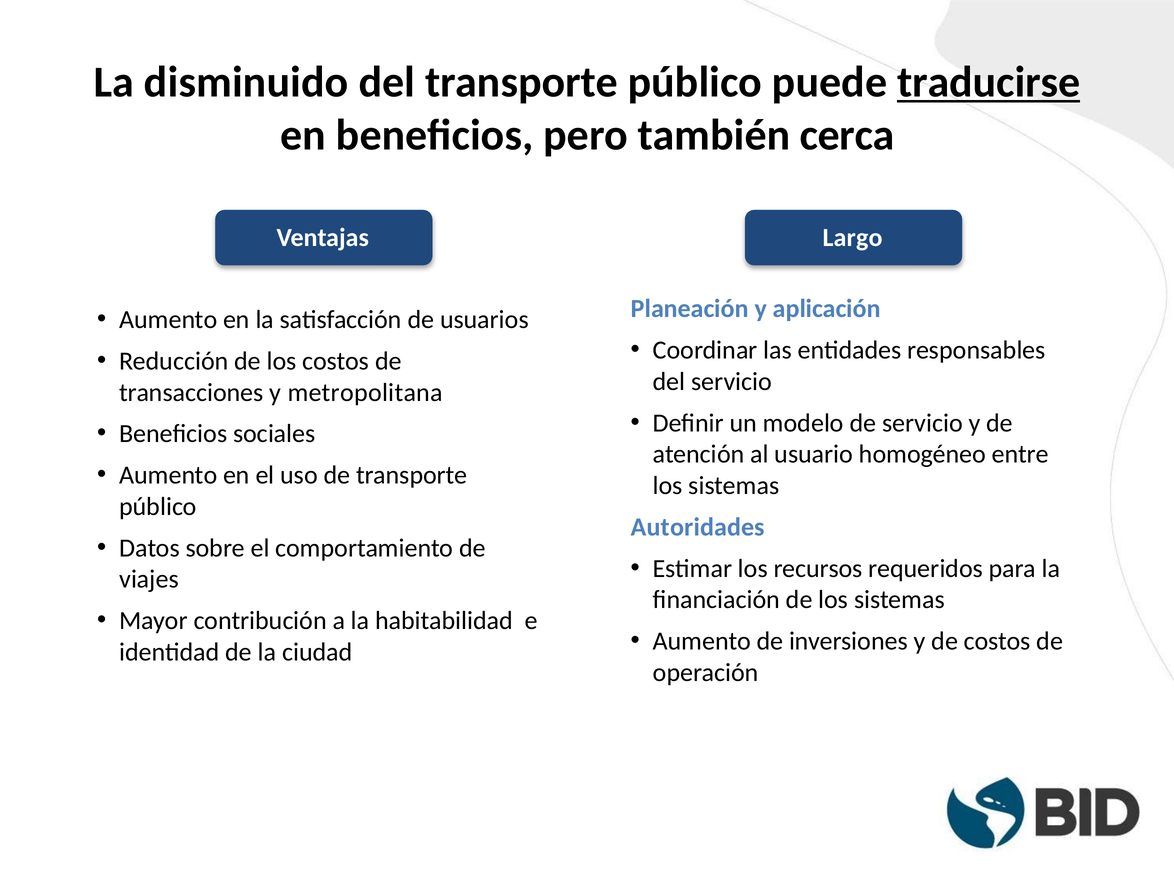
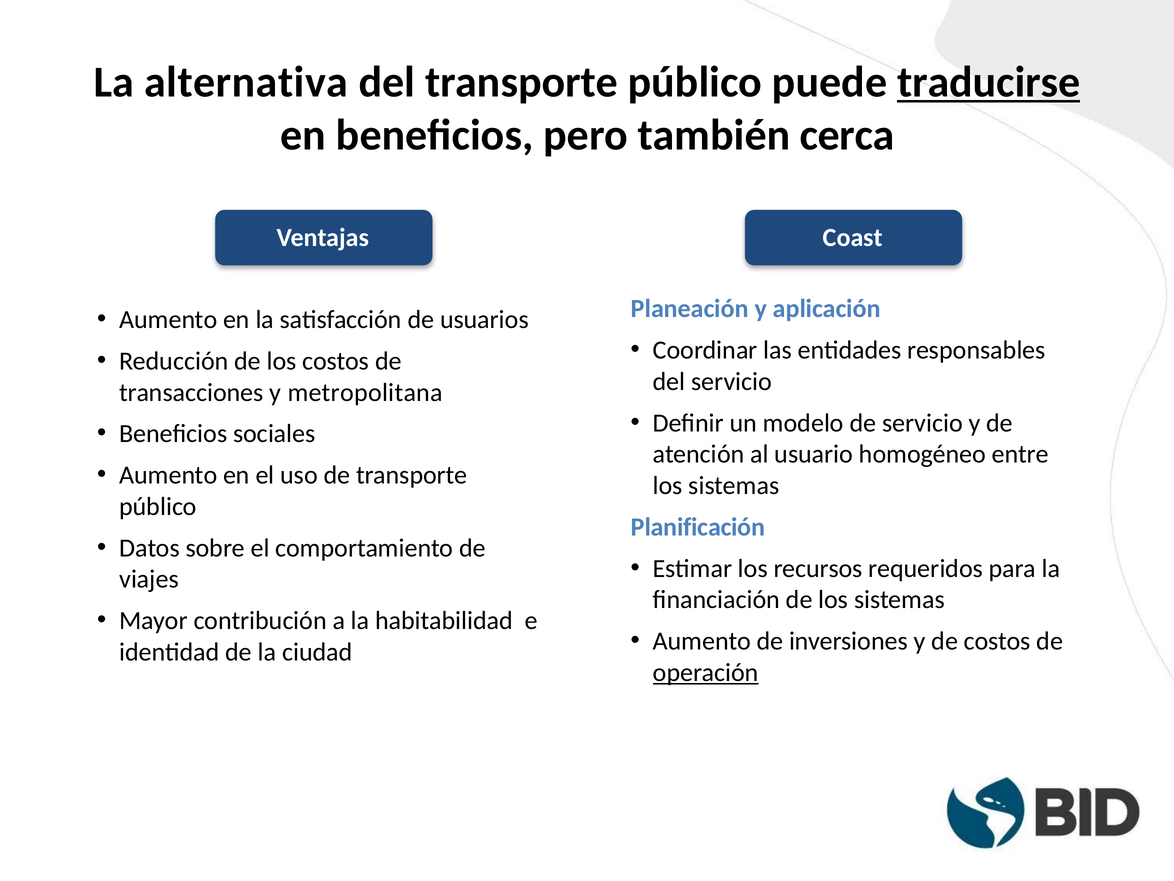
disminuido: disminuido -> alternativa (246, 82)
Largo: Largo -> Coast (853, 238)
Autoridades: Autoridades -> Planificación (698, 527)
operación underline: none -> present (706, 672)
